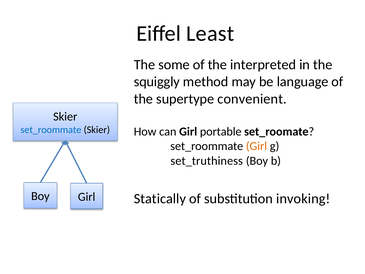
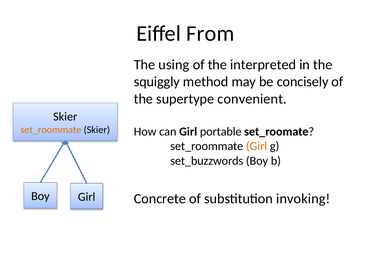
Least: Least -> From (210, 33)
some: some -> using (174, 65)
language: language -> concisely (303, 82)
set_roommate colour: blue -> orange (51, 130)
set_truthiness: set_truthiness -> set_buzzwords (207, 161)
Statically: Statically -> Concrete (160, 199)
